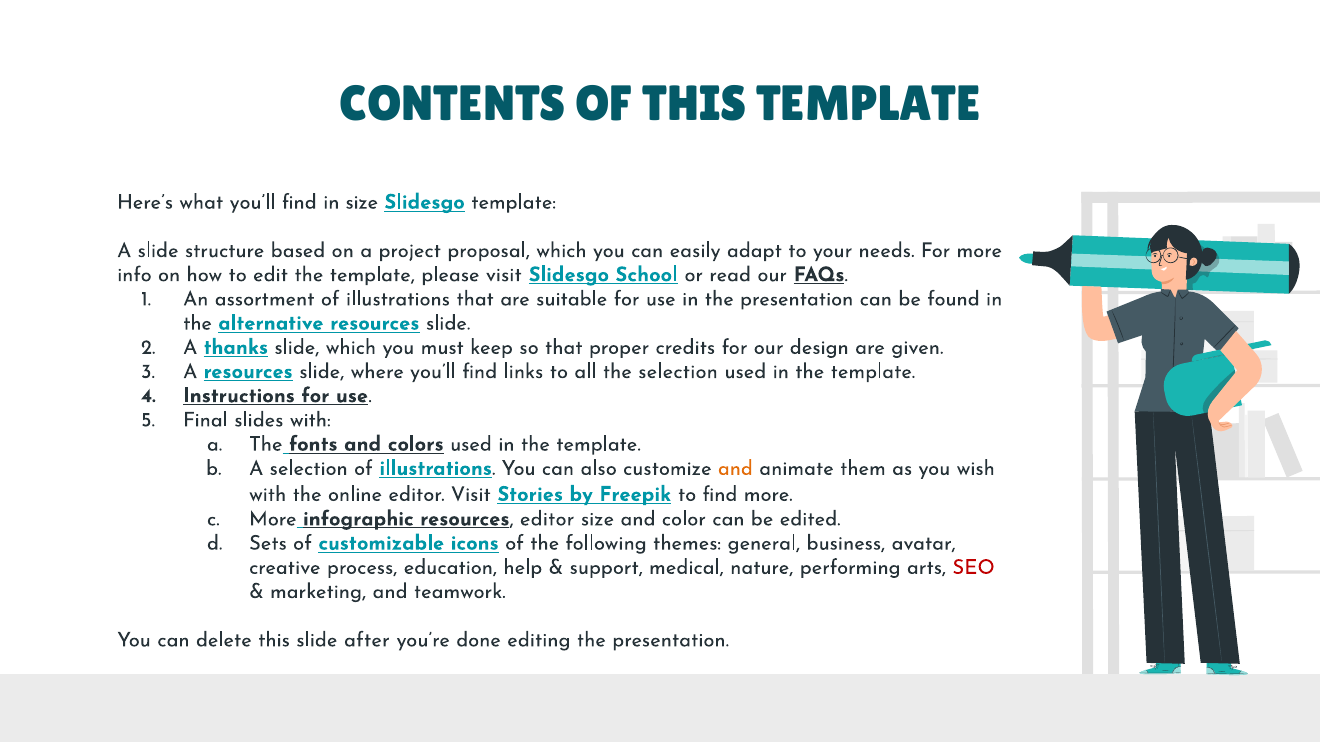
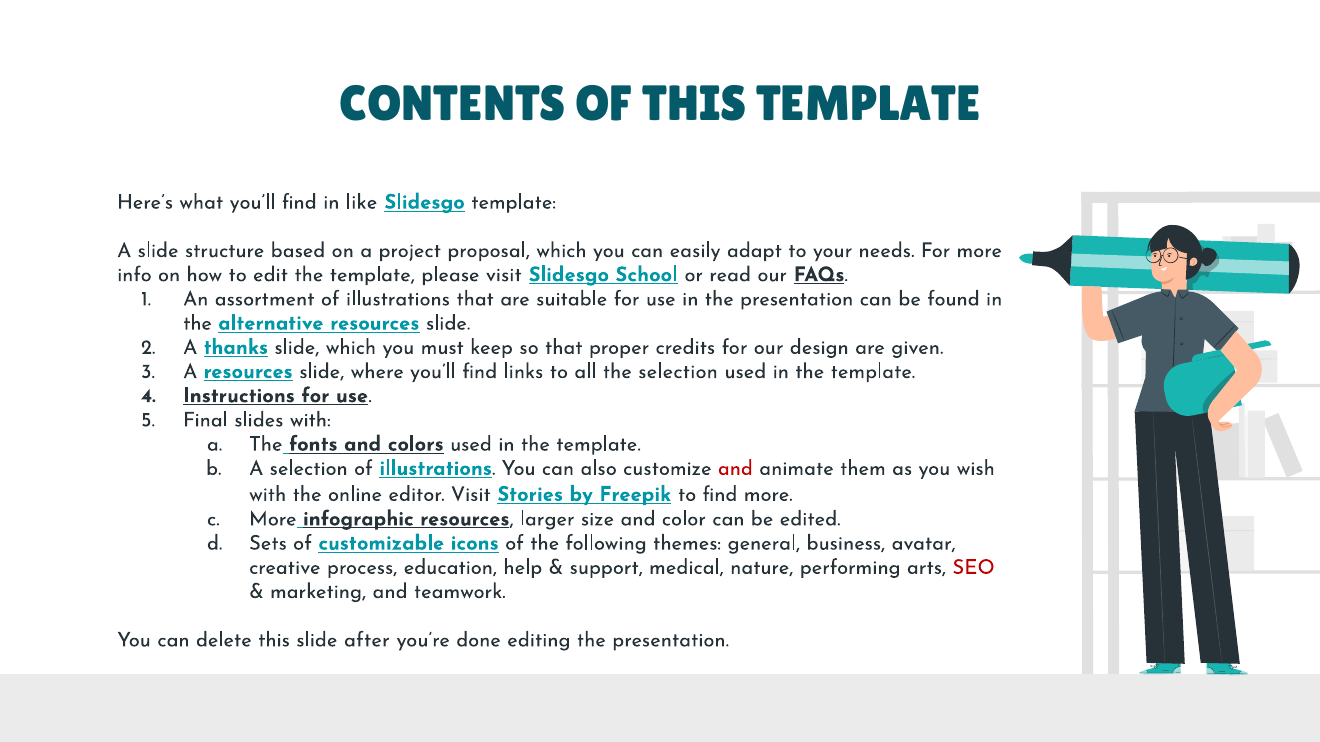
in size: size -> like (362, 202)
and colour: orange -> red (735, 468)
resources editor: editor -> larger (547, 519)
